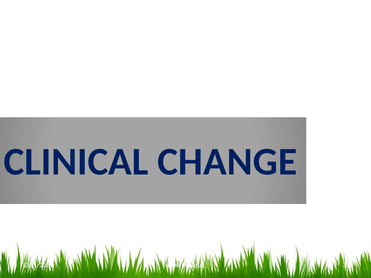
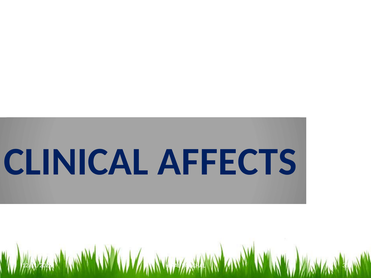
CHANGE: CHANGE -> AFFECTS (227, 162)
